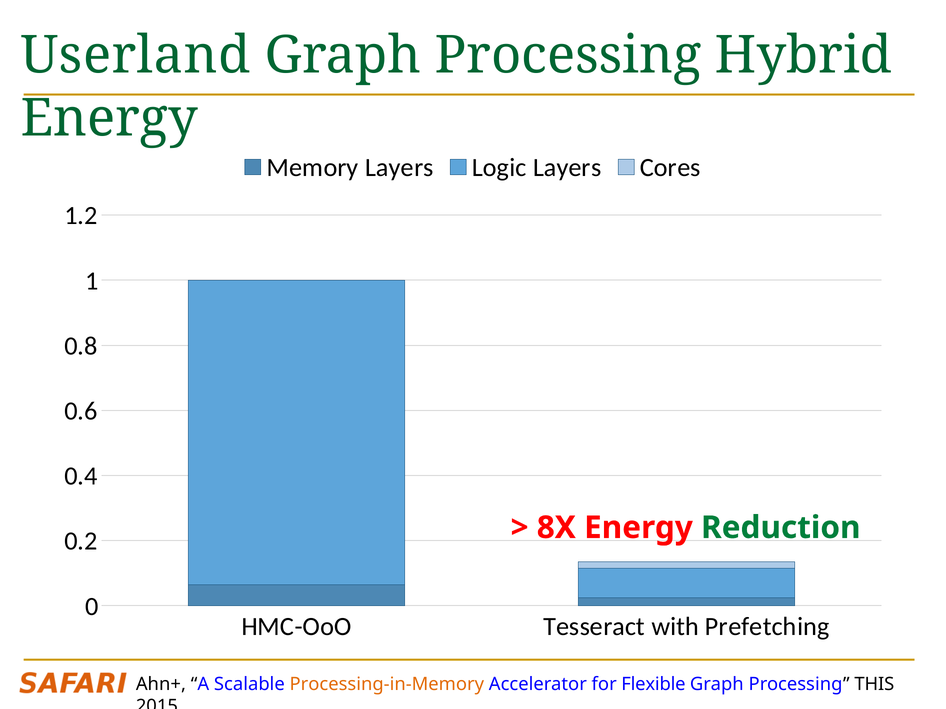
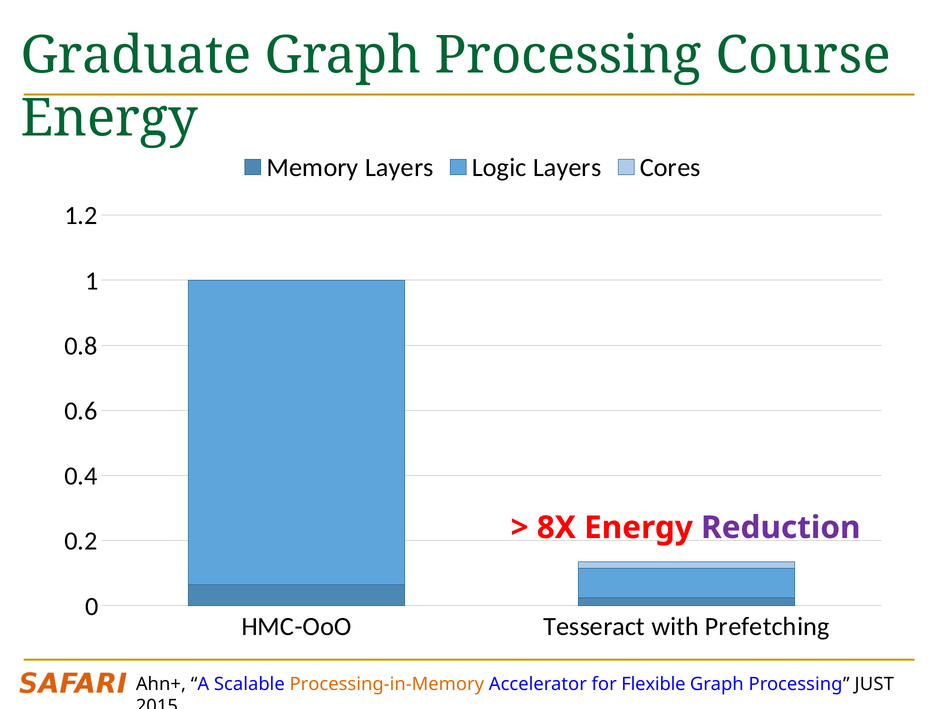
Userland: Userland -> Graduate (136, 56)
Hybrid: Hybrid -> Course (803, 56)
Reduction colour: green -> purple (781, 528)
THIS: THIS -> JUST (874, 685)
